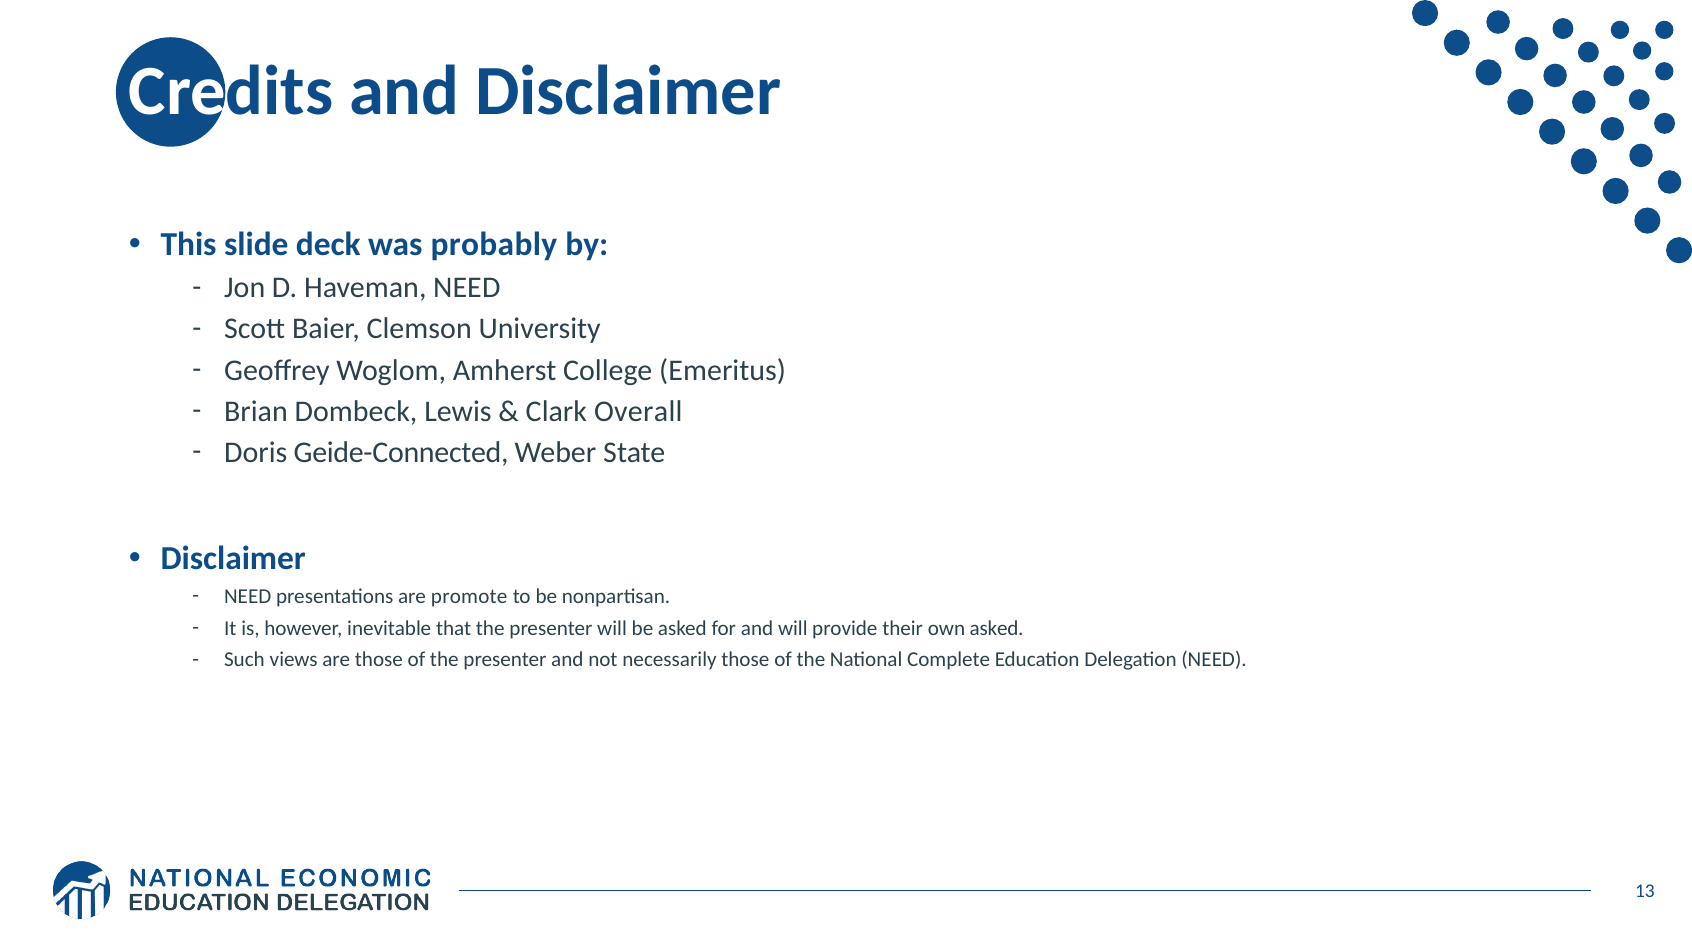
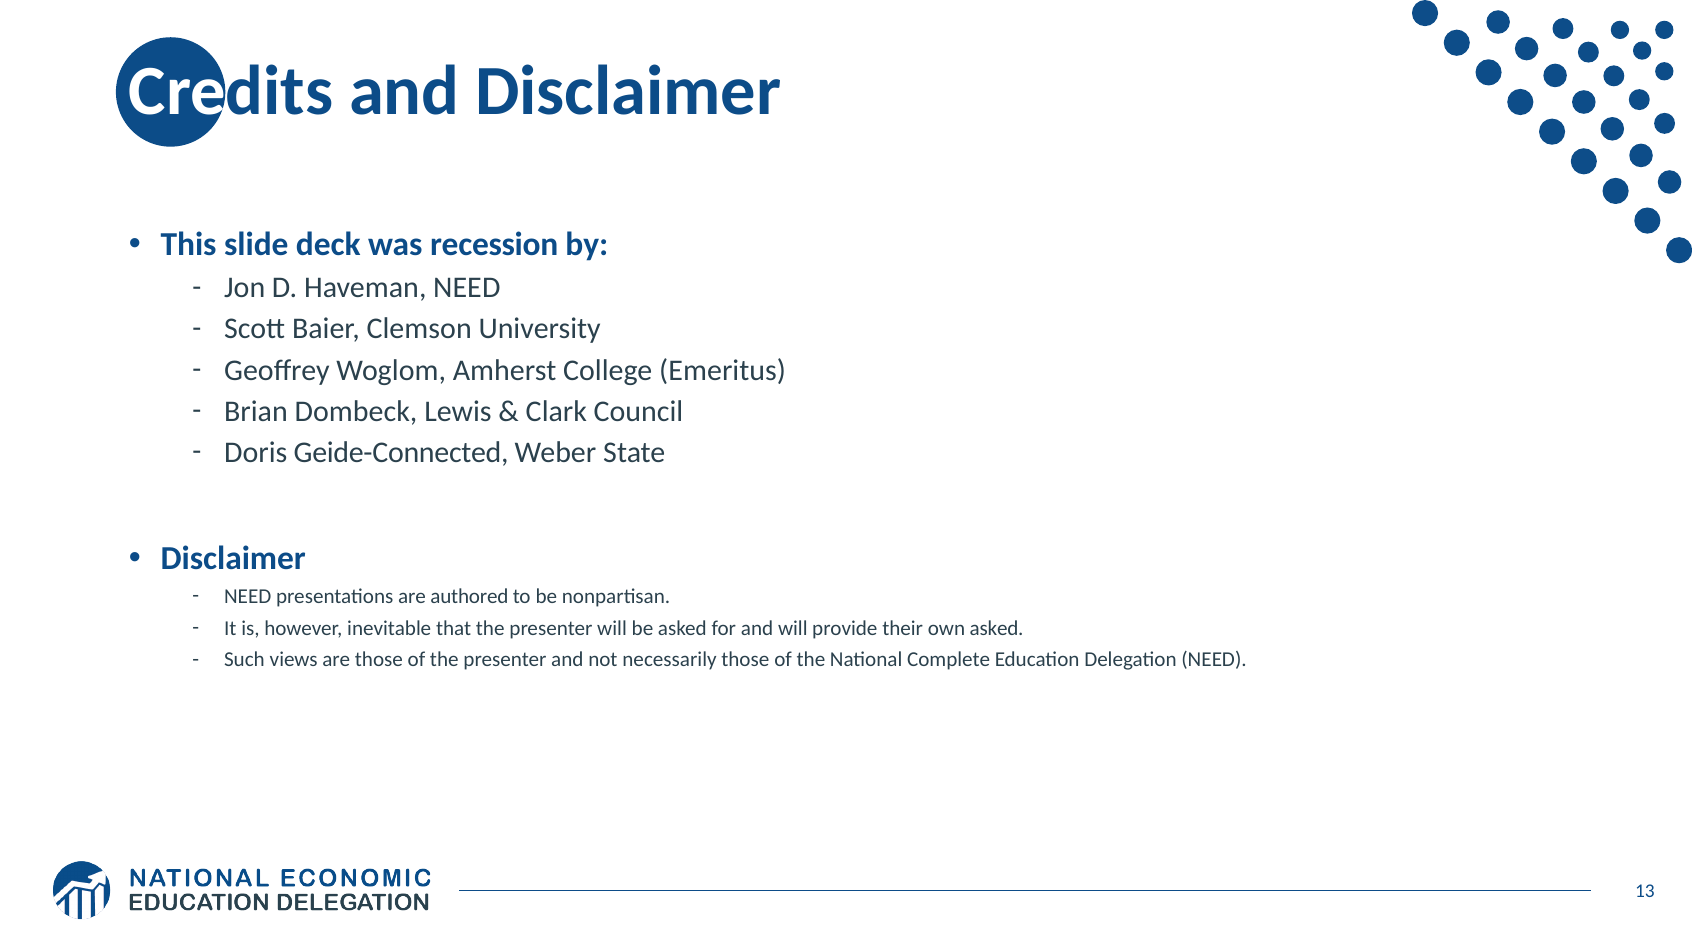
probably: probably -> recession (494, 245)
Overall: Overall -> Council (638, 411)
promote: promote -> authored (469, 596)
